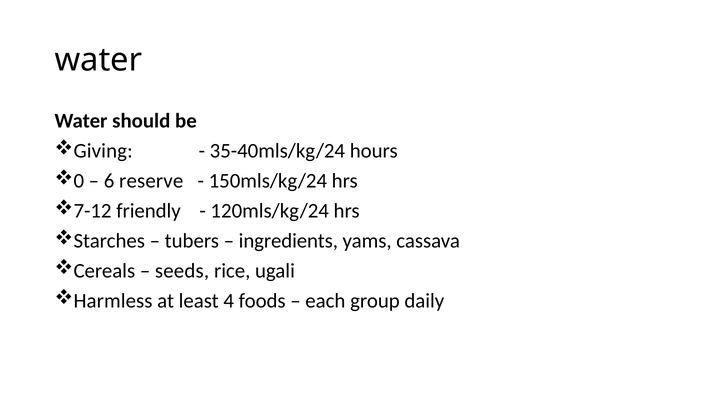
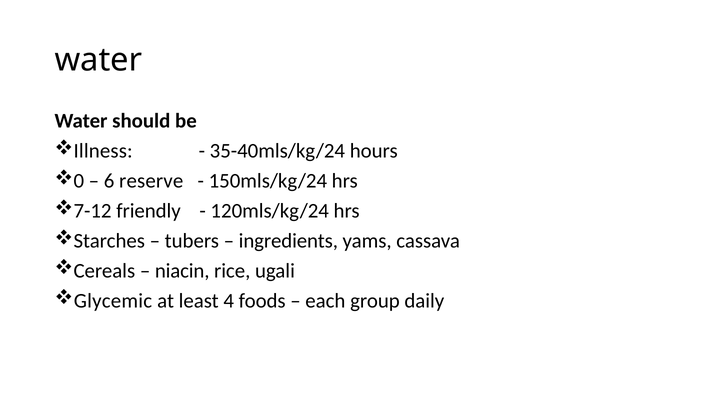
Giving: Giving -> Illness (103, 151)
seeds: seeds -> niacin (182, 271)
Harmless: Harmless -> Glycemic (113, 301)
